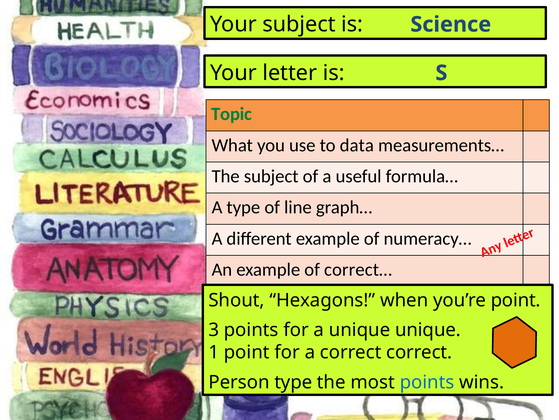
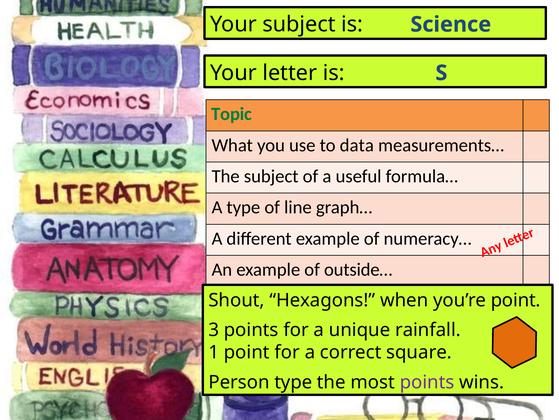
correct…: correct… -> outside… (358, 269)
unique unique: unique -> rainfall (428, 329)
correct correct: correct -> square (419, 352)
points colour: blue -> purple (427, 382)
